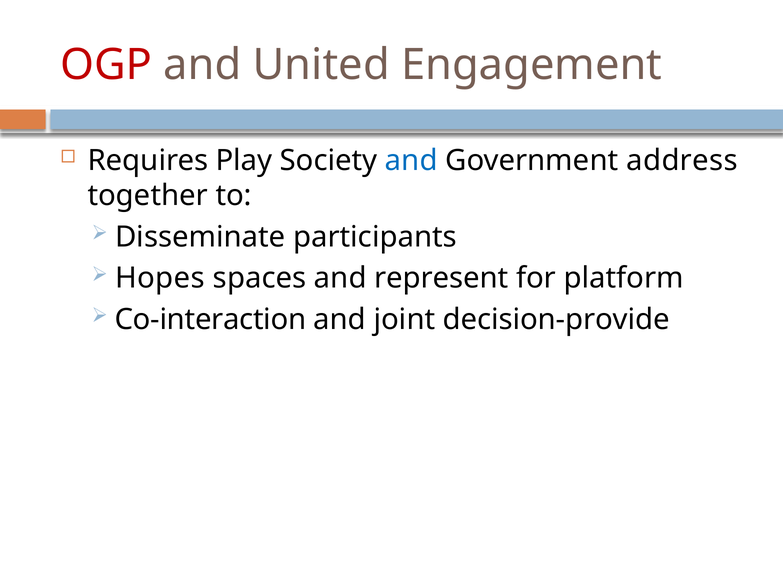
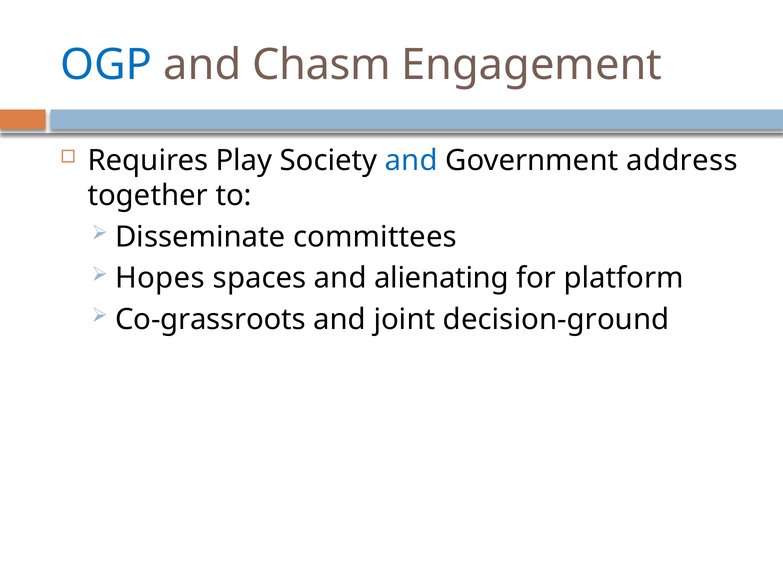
OGP colour: red -> blue (106, 65)
United: United -> Chasm (321, 65)
participants: participants -> committees (375, 237)
represent: represent -> alienating (441, 278)
Co-interaction: Co-interaction -> Co-grassroots (210, 320)
decision-provide: decision-provide -> decision-ground (556, 320)
